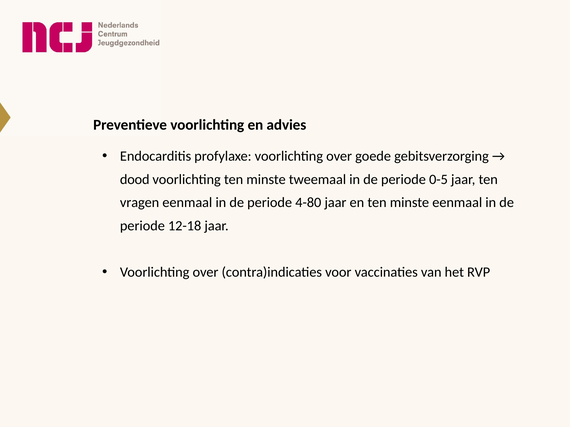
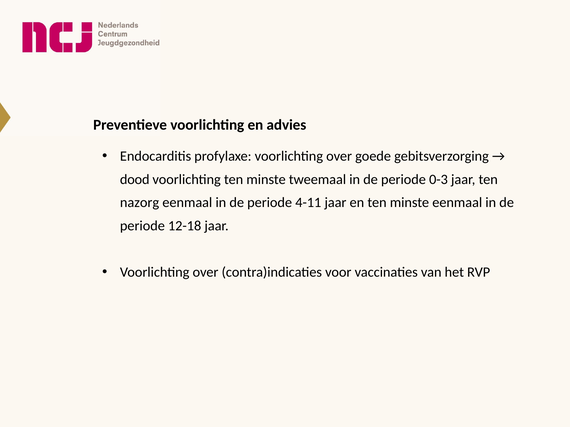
0-5: 0-5 -> 0-3 (438, 180)
vragen: vragen -> nazorg (140, 203)
4-80: 4-80 -> 4-11 (308, 203)
